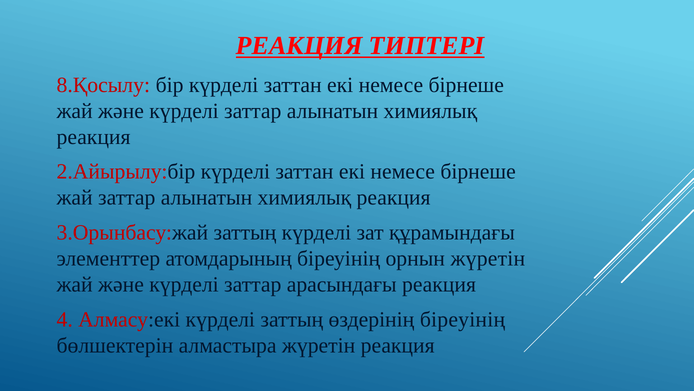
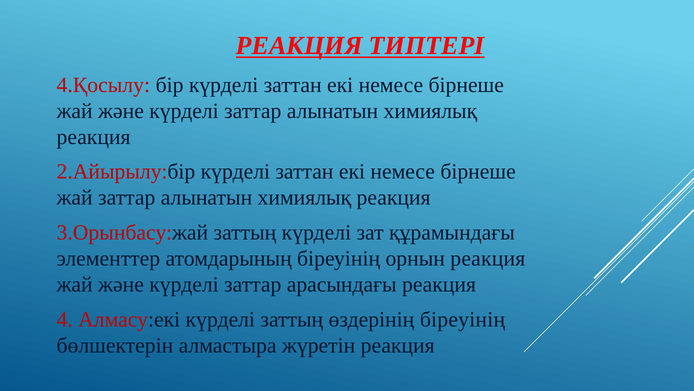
8.Қосылу: 8.Қосылу -> 4.Қосылу (103, 85)
орнын жүретін: жүретін -> реакция (488, 258)
